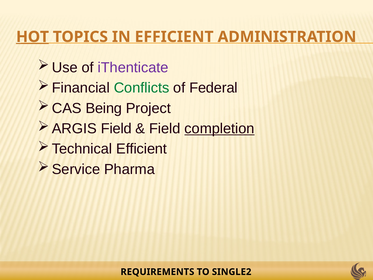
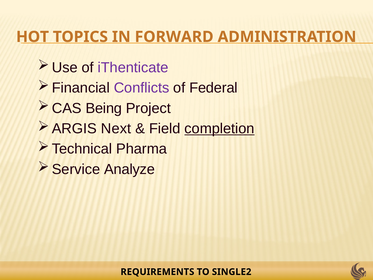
HOT underline: present -> none (33, 37)
IN EFFICIENT: EFFICIENT -> FORWARD (174, 37)
Conflicts colour: green -> purple (142, 88)
Field: Field -> Next (116, 128)
Efficient: Efficient -> Pharma (142, 149)
Pharma: Pharma -> Analyze (130, 169)
